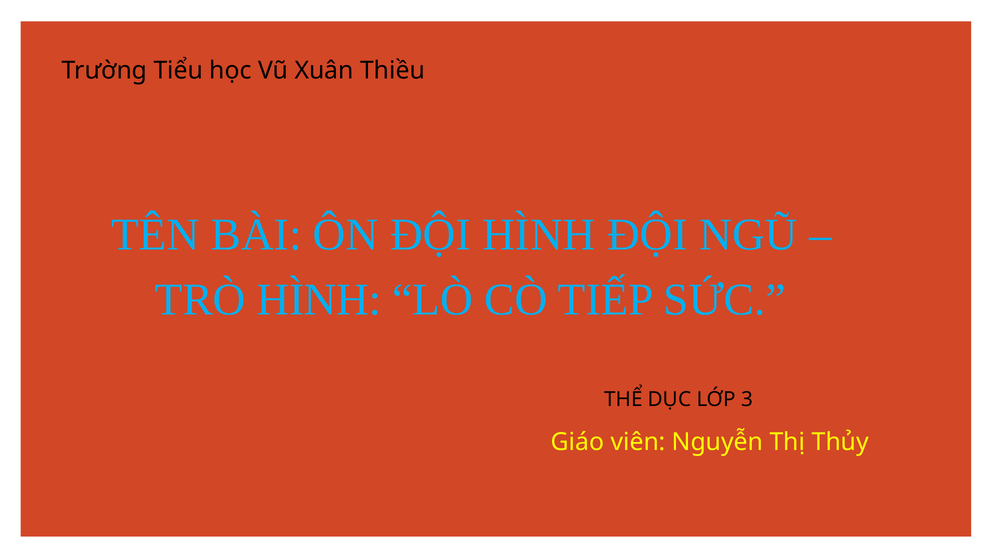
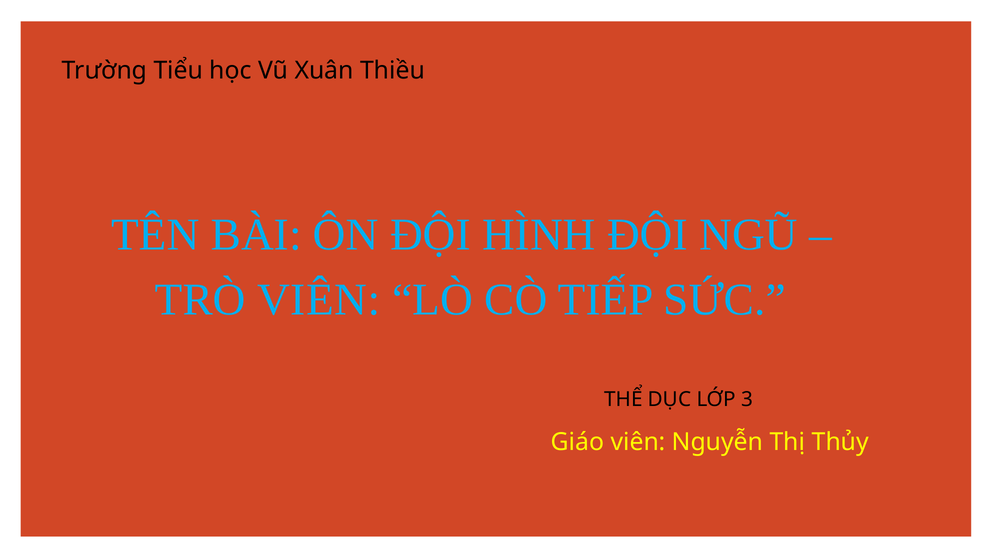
TRÒ HÌNH: HÌNH -> VIÊN (319, 300)
